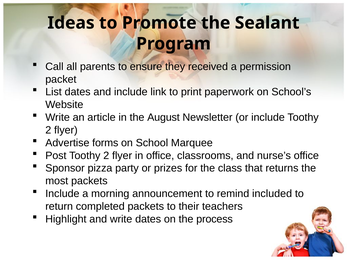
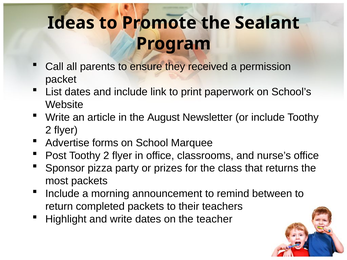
included: included -> between (272, 194)
process: process -> teacher (214, 219)
